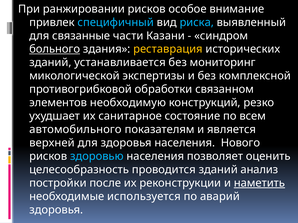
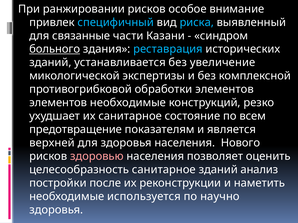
реставрация colour: yellow -> light blue (168, 49)
мониторинг: мониторинг -> увеличение (223, 63)
обработки связанном: связанном -> элементов (224, 89)
элементов необходимую: необходимую -> необходимые (128, 103)
автомобильного: автомобильного -> предотвращение (76, 130)
здоровью colour: light blue -> pink (97, 157)
целесообразность проводится: проводится -> санитарное (164, 170)
наметить underline: present -> none (259, 183)
аварий: аварий -> научно (220, 197)
